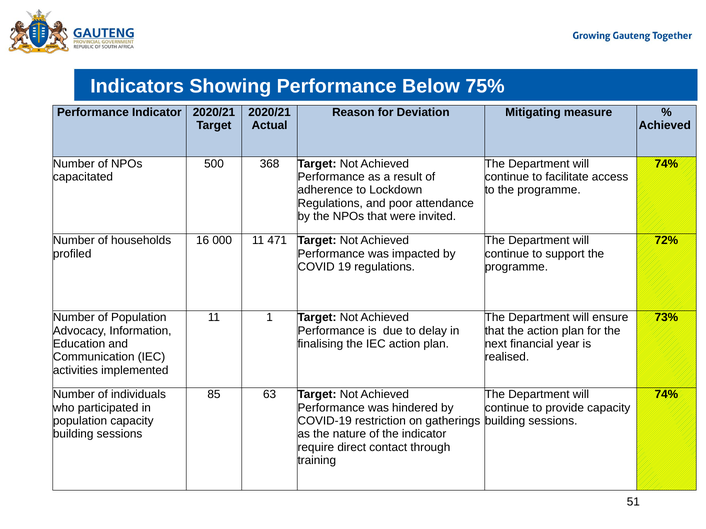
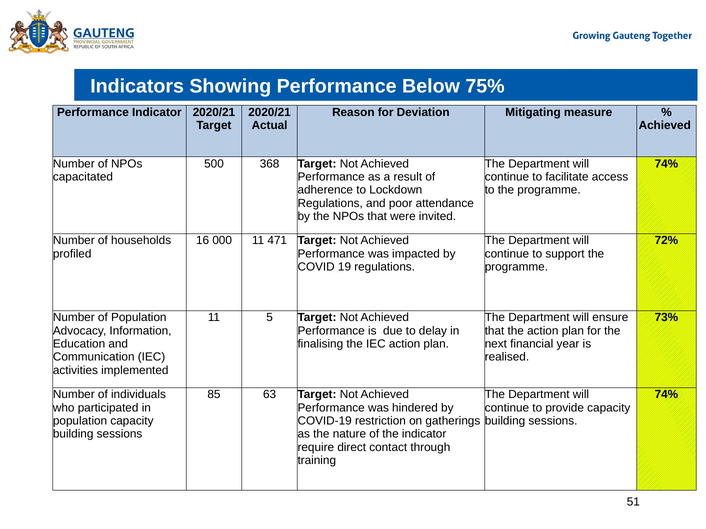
1: 1 -> 5 (270, 318)
